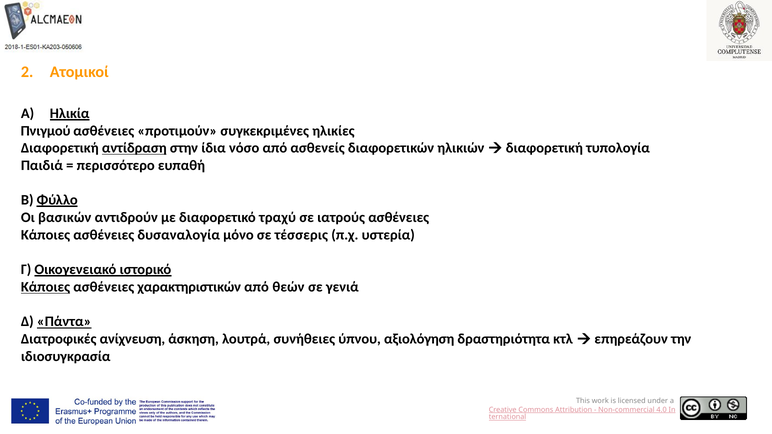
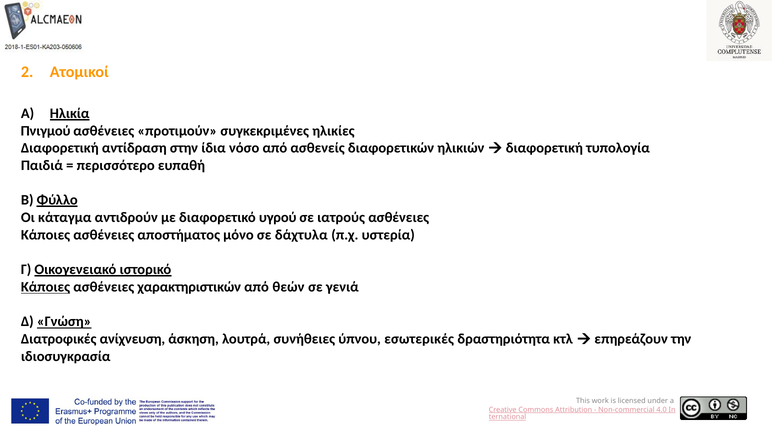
αντίδραση underline: present -> none (134, 148)
βασικών: βασικών -> κάταγμα (65, 218)
τραχύ: τραχύ -> υγρού (278, 218)
δυσαναλογία: δυσαναλογία -> αποστήματος (179, 235)
τέσσερις: τέσσερις -> δάχτυλα (301, 235)
Πάντα: Πάντα -> Γνώση (64, 322)
αξιολόγηση: αξιολόγηση -> εσωτερικές (419, 339)
